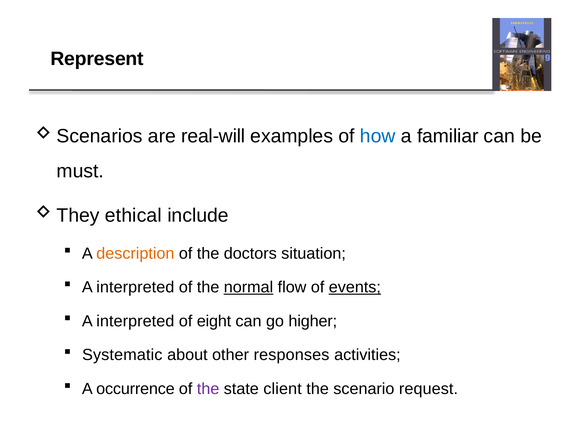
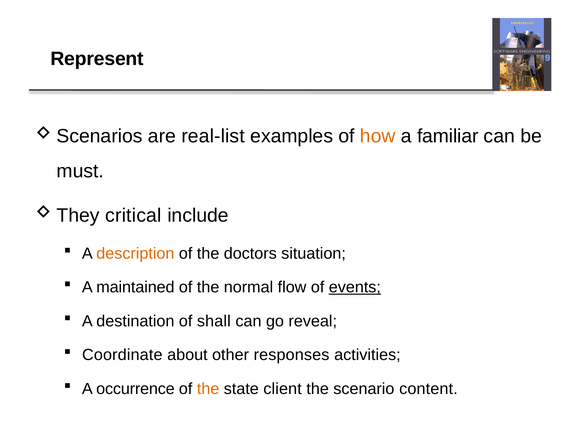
real-will: real-will -> real-list (213, 136)
how colour: blue -> orange (378, 136)
ethical: ethical -> critical (133, 216)
interpreted: interpreted -> maintained (135, 288)
normal underline: present -> none (248, 288)
interpreted: interpreted -> destination (135, 322)
eight: eight -> shall (214, 322)
higher: higher -> reveal (313, 322)
Systematic: Systematic -> Coordinate (122, 356)
the colour: purple -> orange (208, 389)
request: request -> content (428, 389)
